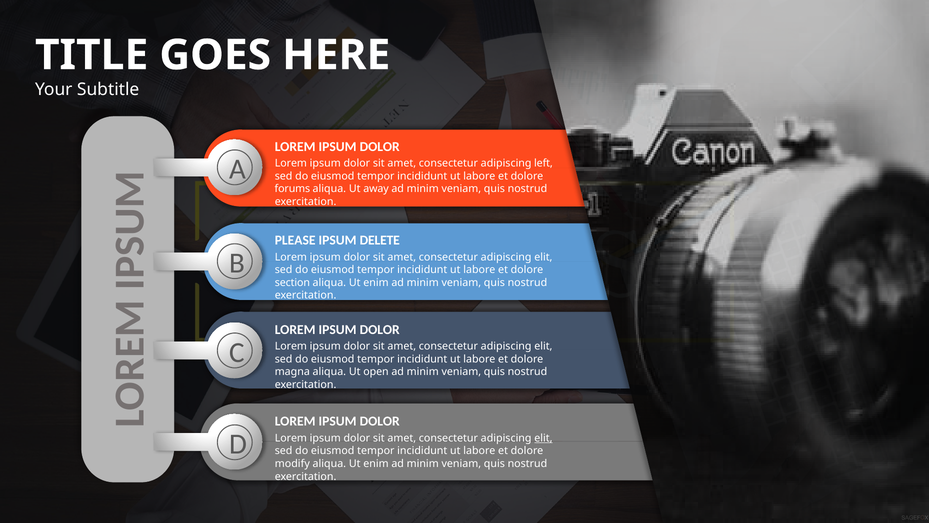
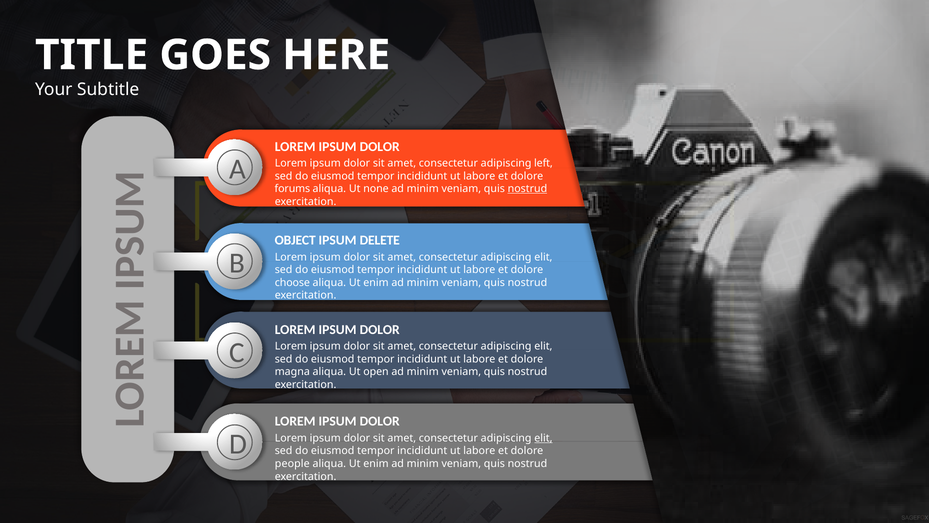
away: away -> none (376, 189)
nostrud underline: none -> present (527, 189)
PLEASE: PLEASE -> OBJECT (295, 240)
section: section -> choose (292, 282)
modify: modify -> people (292, 463)
